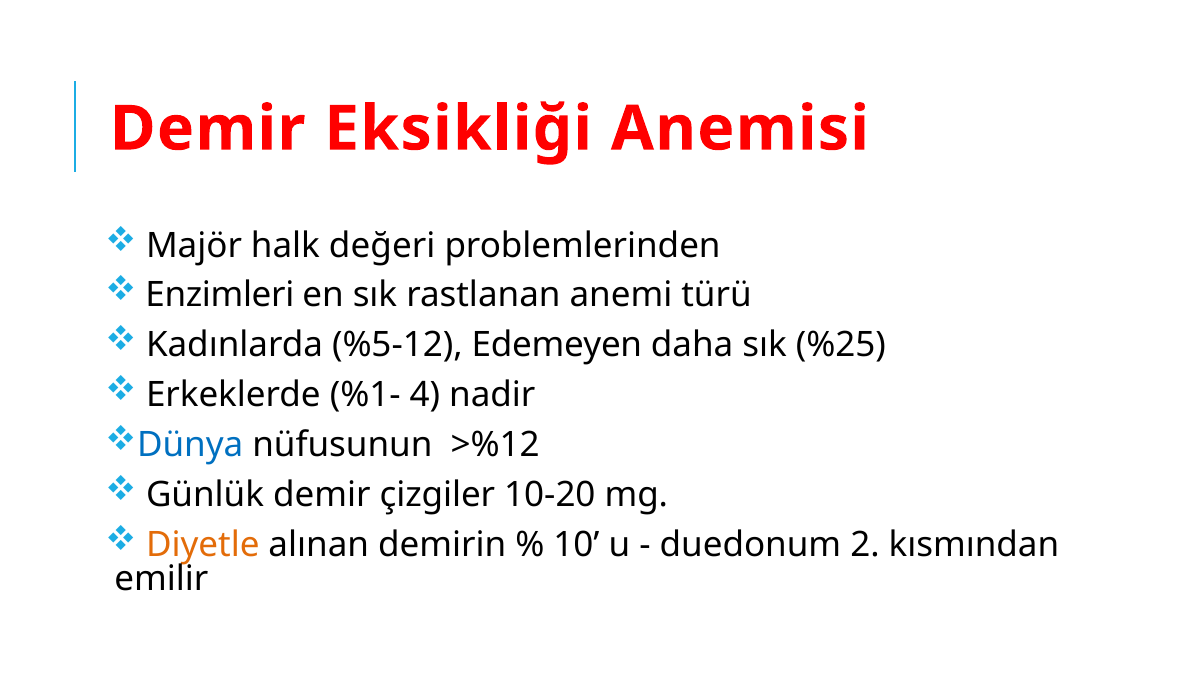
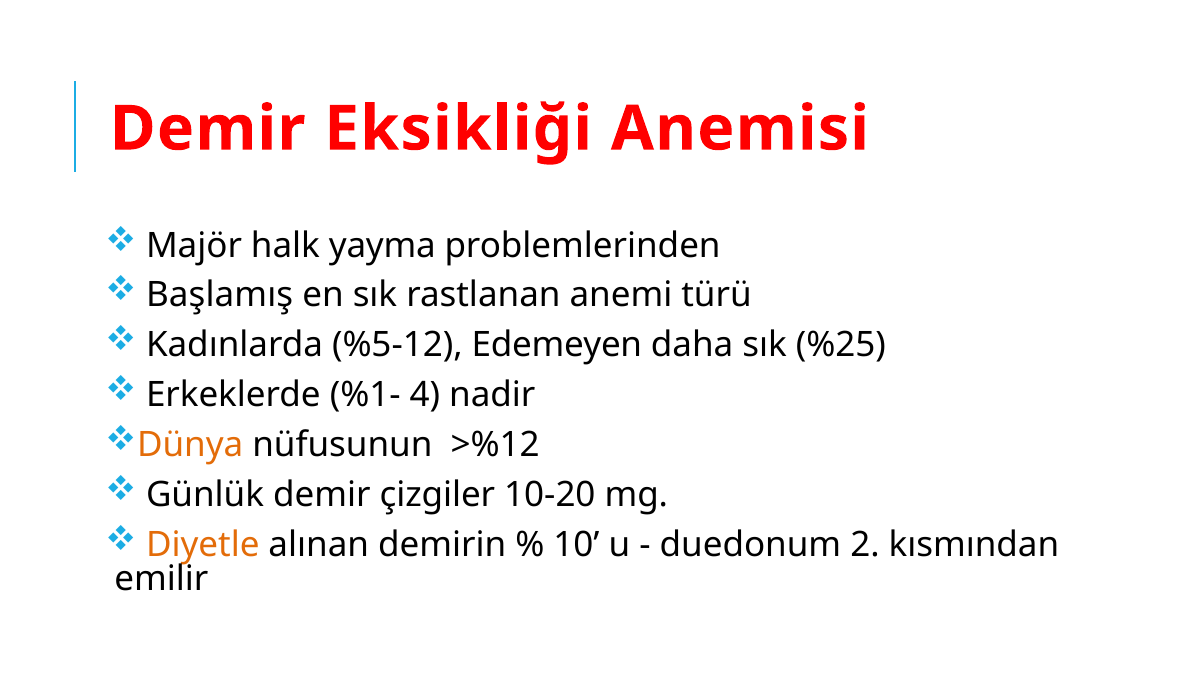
değeri: değeri -> yayma (382, 245)
Enzimleri: Enzimleri -> Başlamış (220, 295)
Dünya colour: blue -> orange (190, 445)
